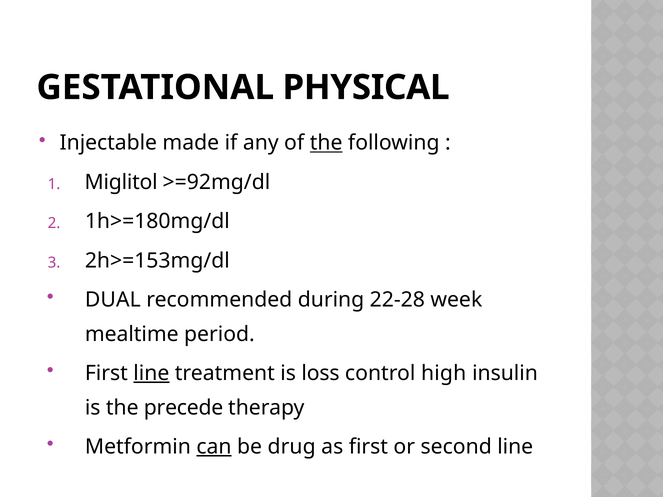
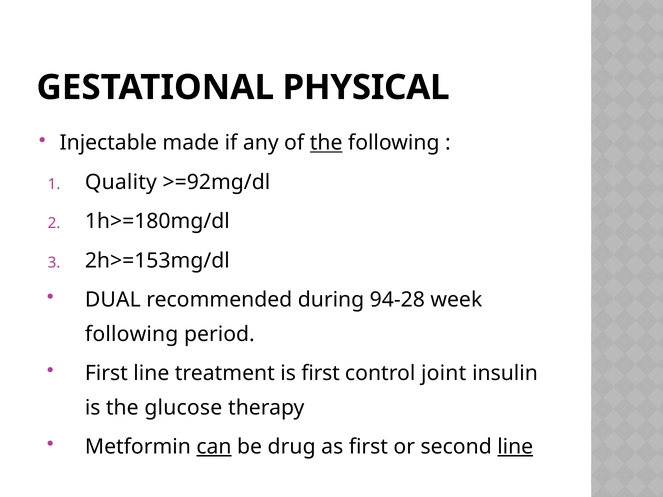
Miglitol: Miglitol -> Quality (121, 182)
22-28: 22-28 -> 94-28 (397, 300)
mealtime: mealtime -> following (132, 334)
line underline: present -> none (151, 373)
is loss: loss -> first (321, 373)
high: high -> joint (444, 373)
precede: precede -> glucose (183, 408)
line underline: none -> present (515, 447)
